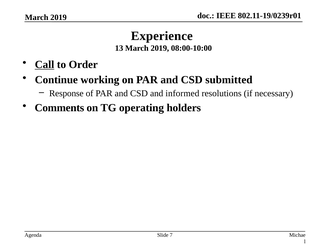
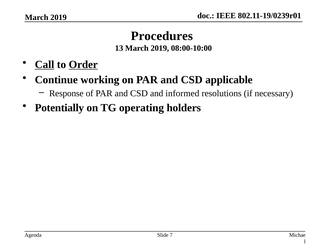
Experience: Experience -> Procedures (162, 36)
Order underline: none -> present (83, 65)
submitted: submitted -> applicable (229, 80)
Comments: Comments -> Potentially (59, 108)
